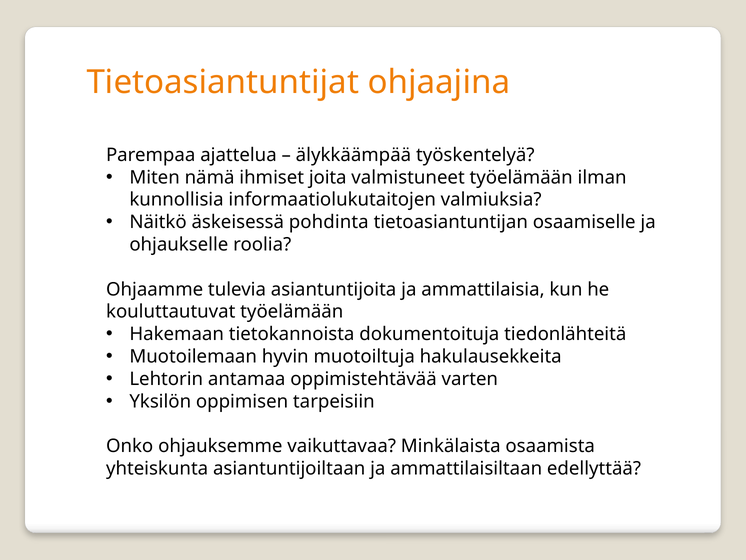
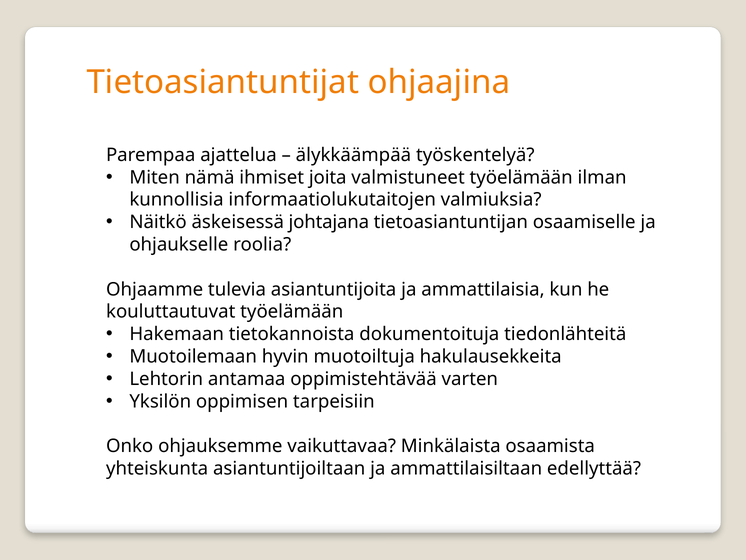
pohdinta: pohdinta -> johtajana (329, 222)
